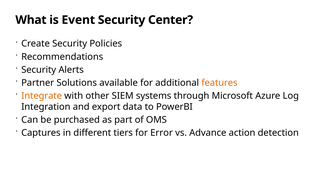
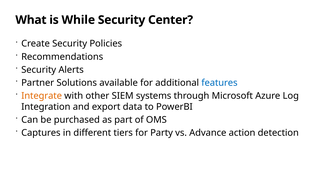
Event: Event -> While (78, 20)
features colour: orange -> blue (219, 83)
Error: Error -> Party (162, 133)
